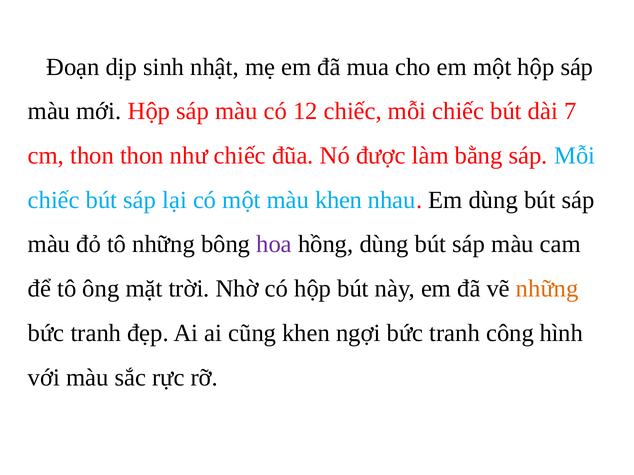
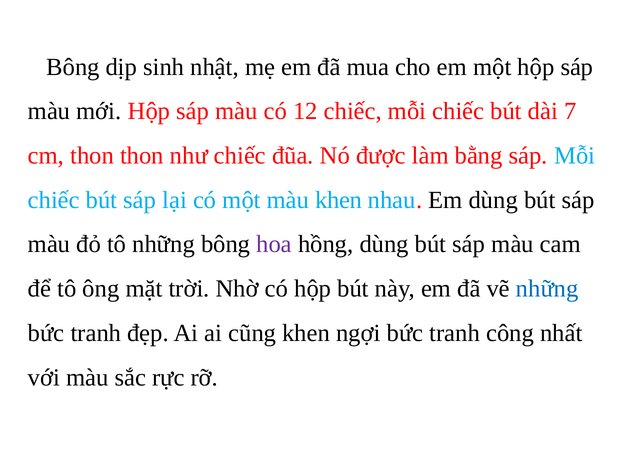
Đoạn: Đoạn -> Bông (73, 67)
những colour: orange -> blue (547, 289)
hình: hình -> nhất (561, 333)
